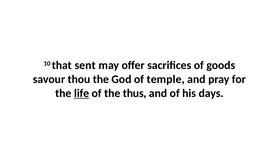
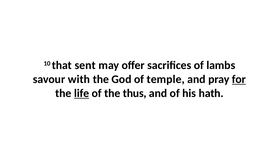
goods: goods -> lambs (221, 65)
thou: thou -> with (79, 79)
for underline: none -> present (239, 79)
days: days -> hath (211, 93)
